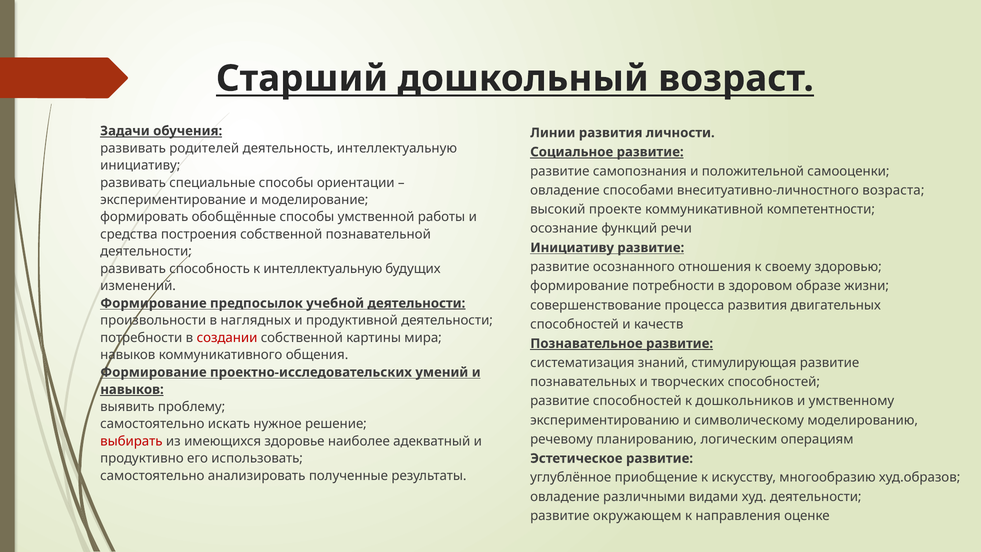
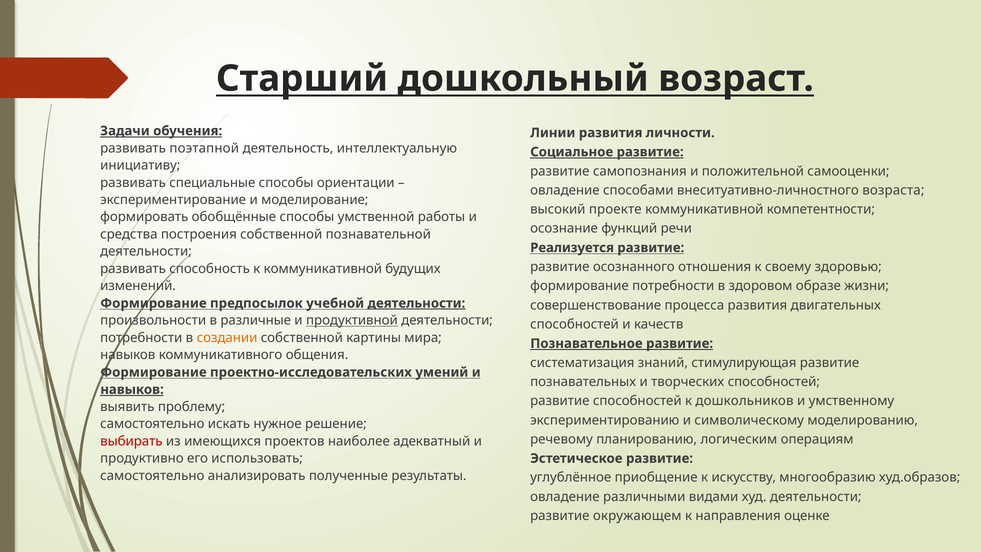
родителей: родителей -> поэтапной (204, 148)
Инициативу: Инициативу -> Реализуется (572, 248)
к интеллектуальную: интеллектуальную -> коммуникативной (323, 269)
наглядных: наглядных -> различные (256, 320)
продуктивной underline: none -> present (352, 320)
создании colour: red -> orange (227, 338)
здоровье: здоровье -> проектов (294, 441)
